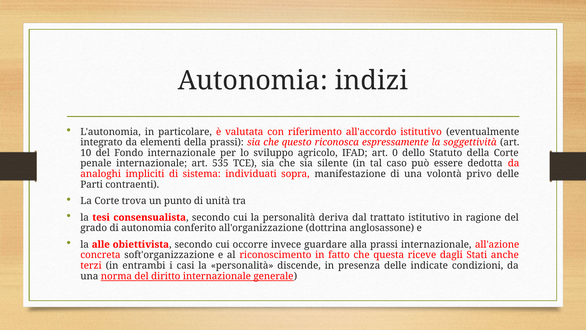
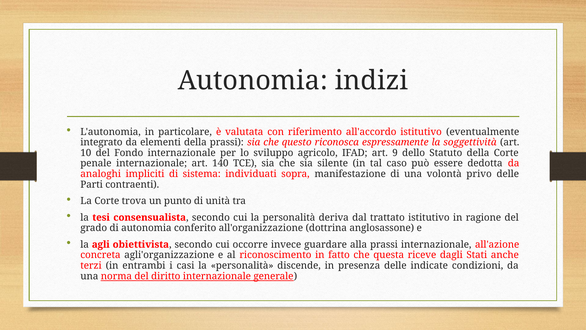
0: 0 -> 9 (395, 153)
535: 535 -> 140 (220, 163)
alle: alle -> agli (101, 244)
soft'organizzazione: soft'organizzazione -> agli'organizzazione (169, 255)
